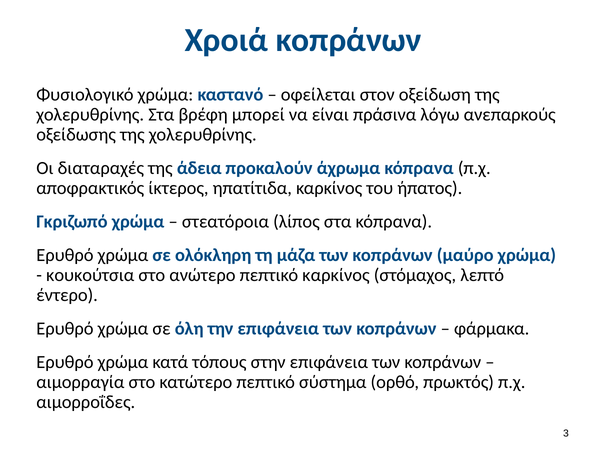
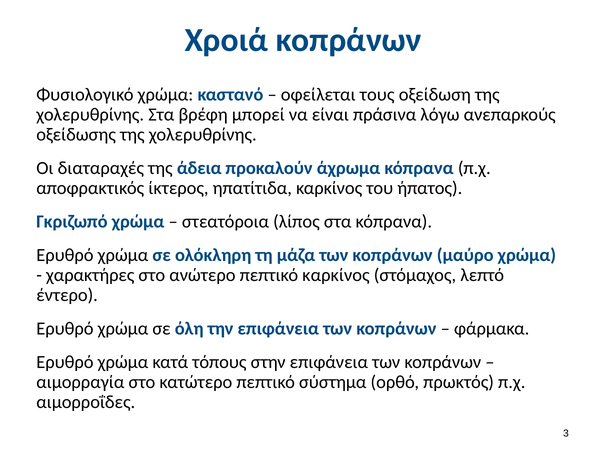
στον: στον -> τους (377, 95)
κουκούτσια: κουκούτσια -> χαρακτήρες (90, 275)
